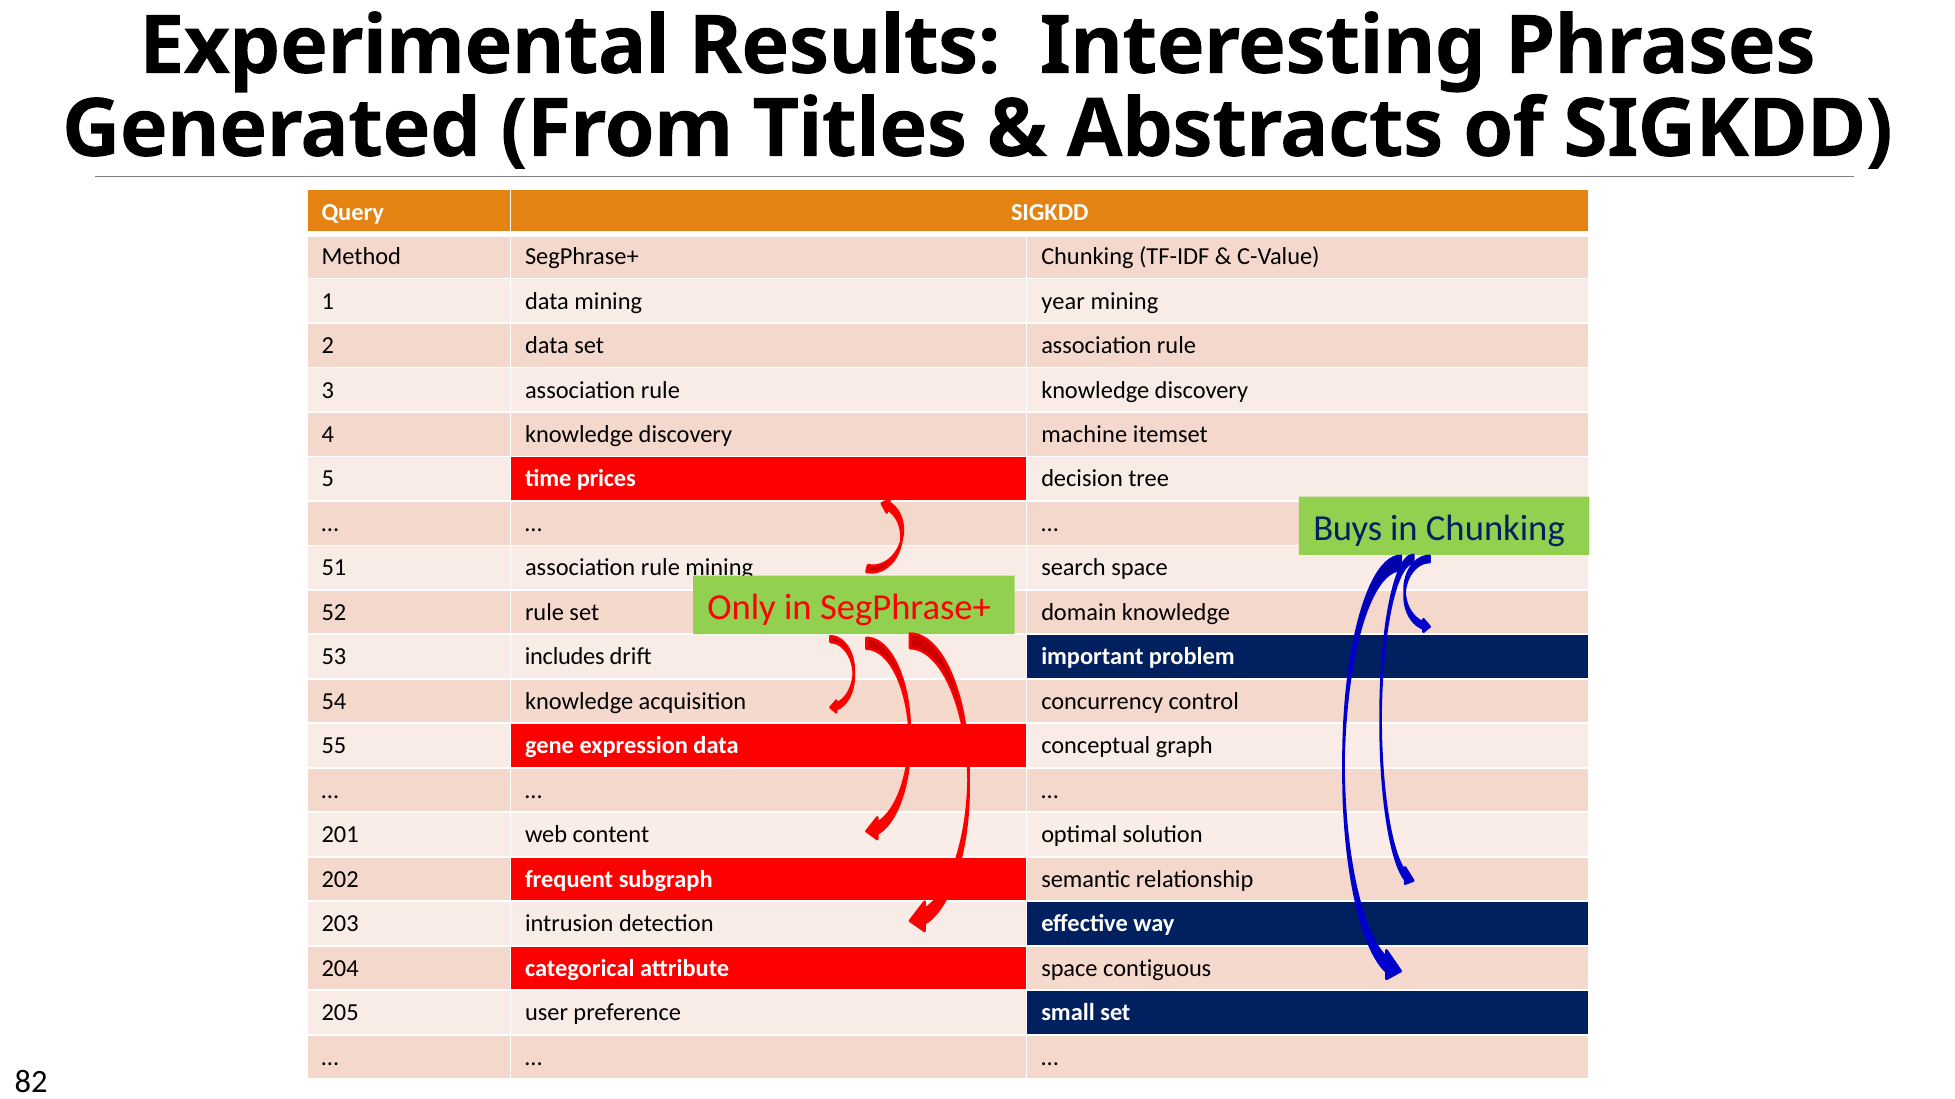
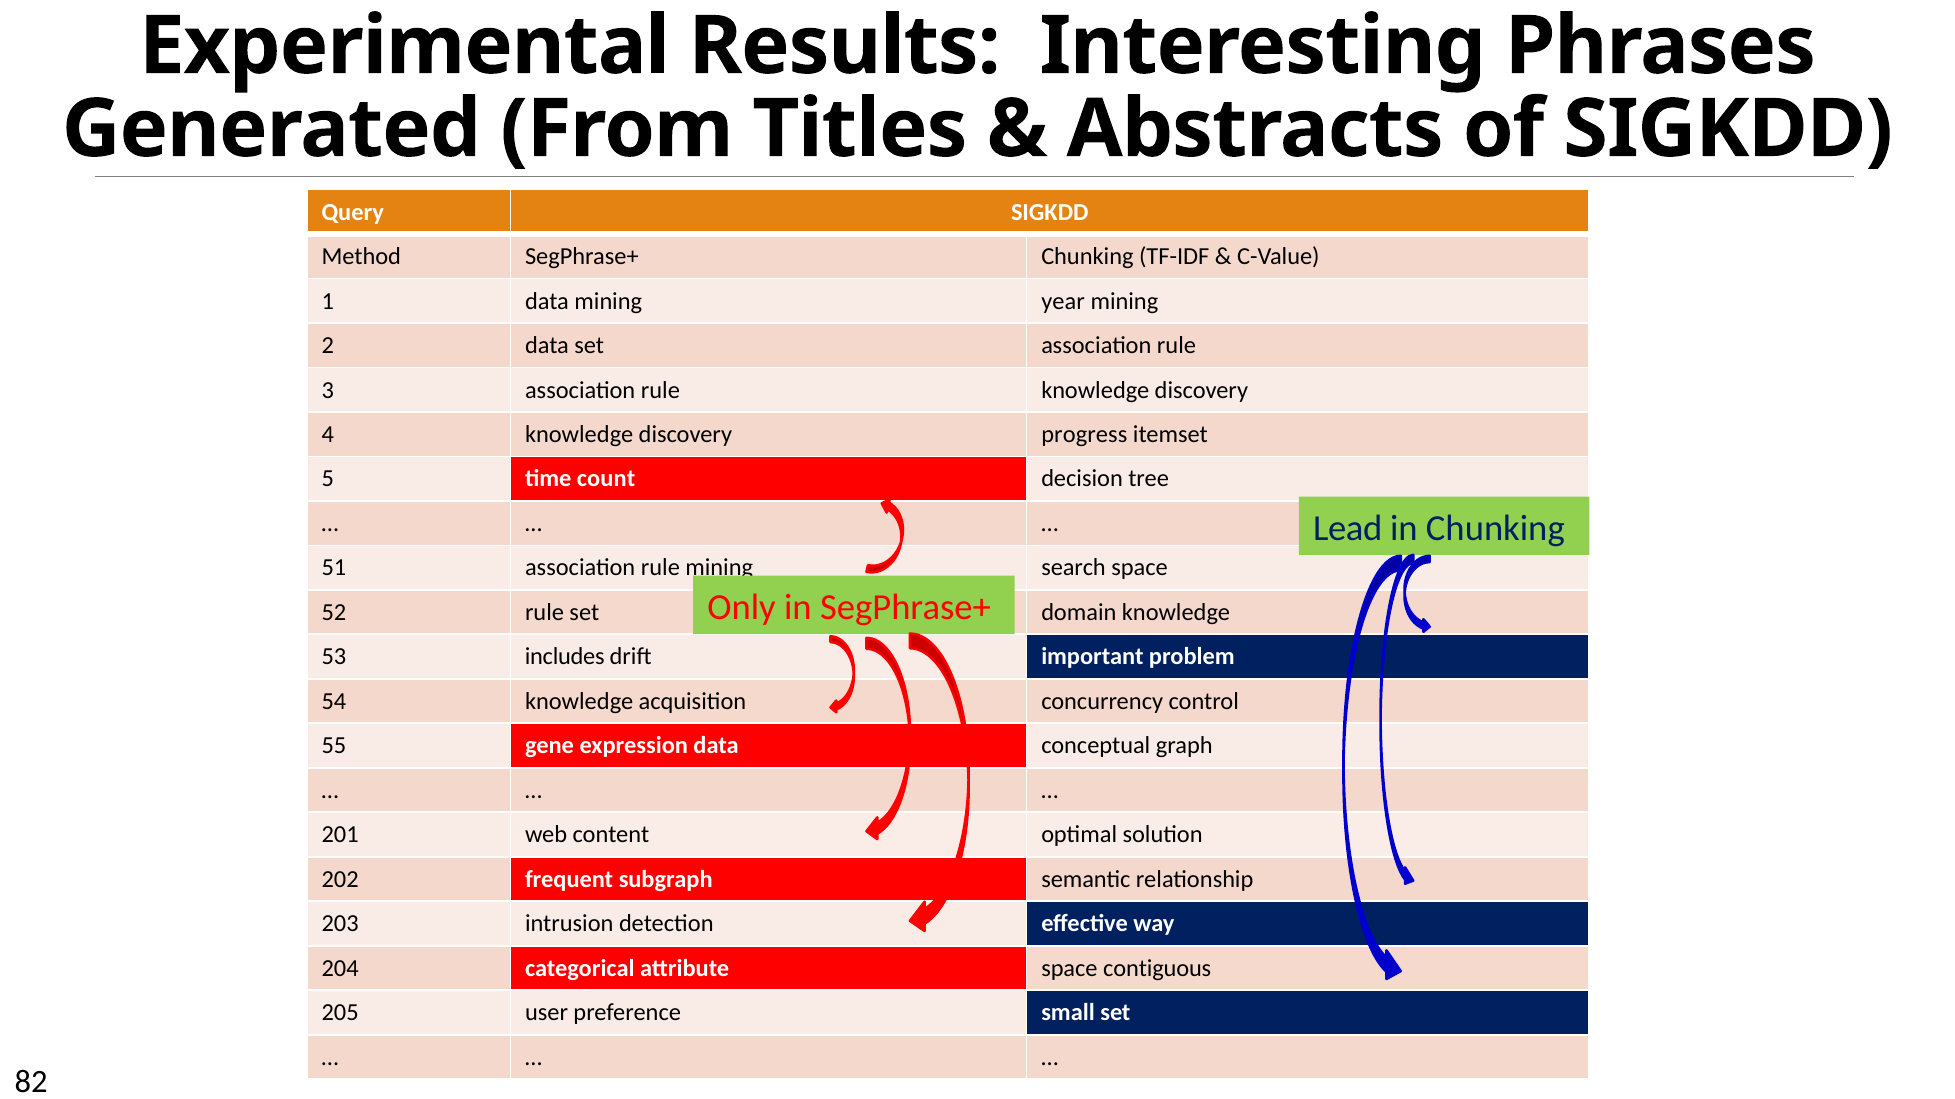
machine: machine -> progress (1084, 435)
prices: prices -> count (606, 479)
Buys: Buys -> Lead (1348, 529)
